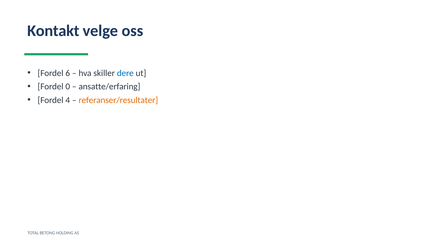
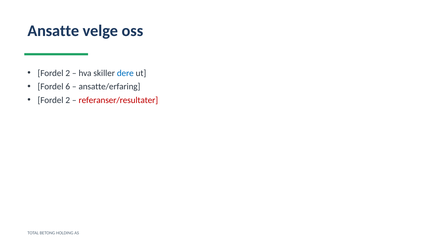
Kontakt: Kontakt -> Ansatte (53, 31)
6: 6 -> 2 (68, 73)
0: 0 -> 6 (68, 87)
4: 4 -> 2 (68, 100)
referanser/resultater colour: orange -> red (118, 100)
